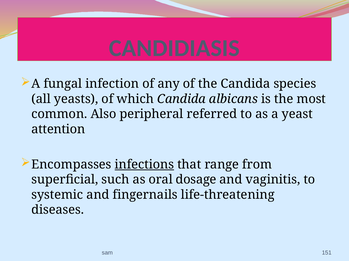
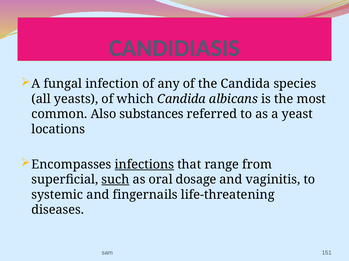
peripheral: peripheral -> substances (151, 114)
attention: attention -> locations (58, 130)
such underline: none -> present (115, 180)
